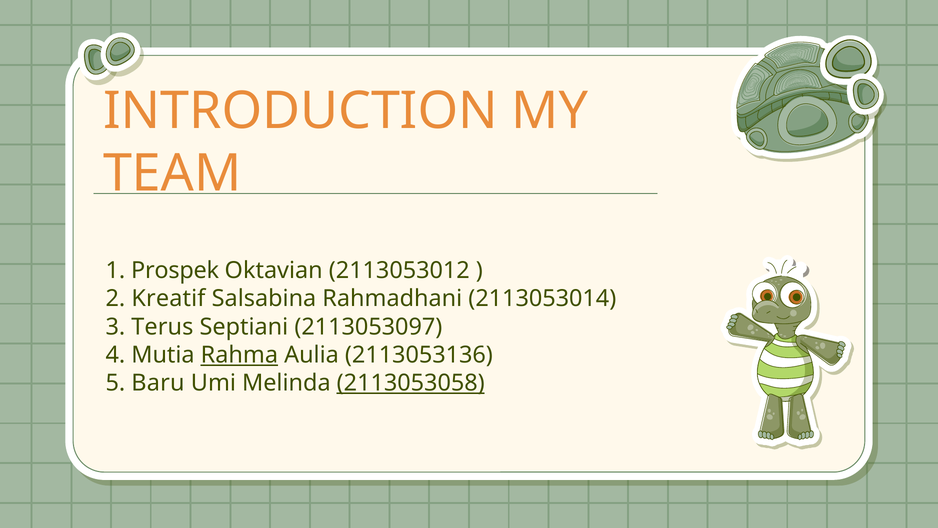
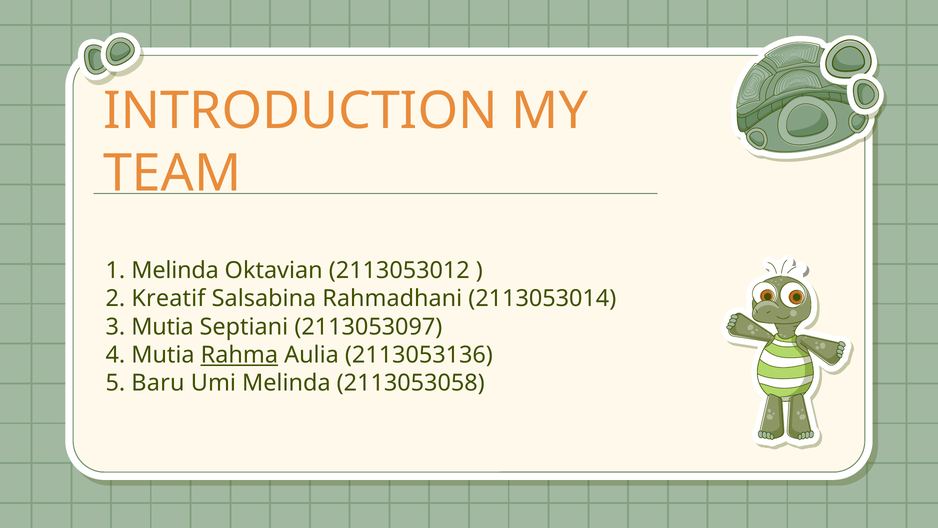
1 Prospek: Prospek -> Melinda (175, 270)
3 Terus: Terus -> Mutia (163, 327)
2113053058 underline: present -> none (411, 383)
